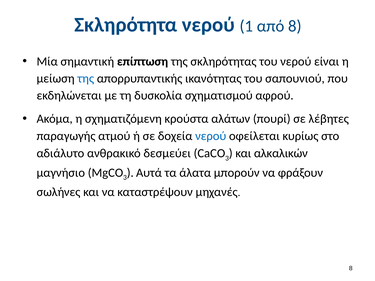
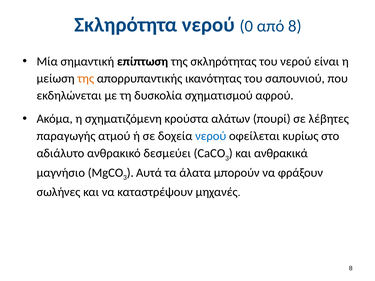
1: 1 -> 0 (246, 26)
της colour: blue -> orange (86, 79)
αλκαλικών: αλκαλικών -> ανθρακικά (281, 153)
